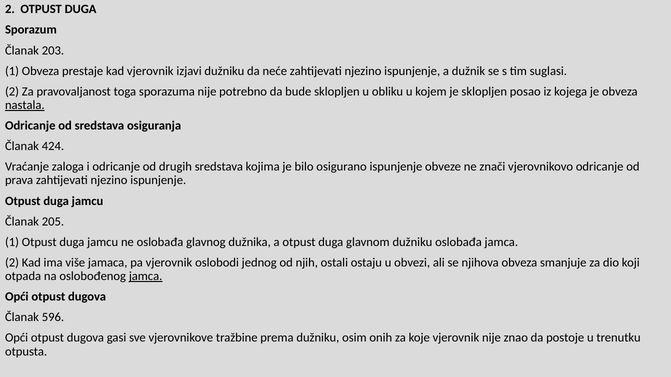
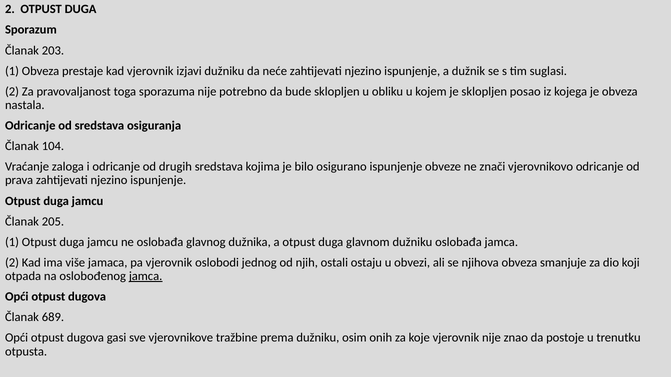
nastala underline: present -> none (25, 105)
424: 424 -> 104 (53, 146)
596: 596 -> 689 (53, 318)
